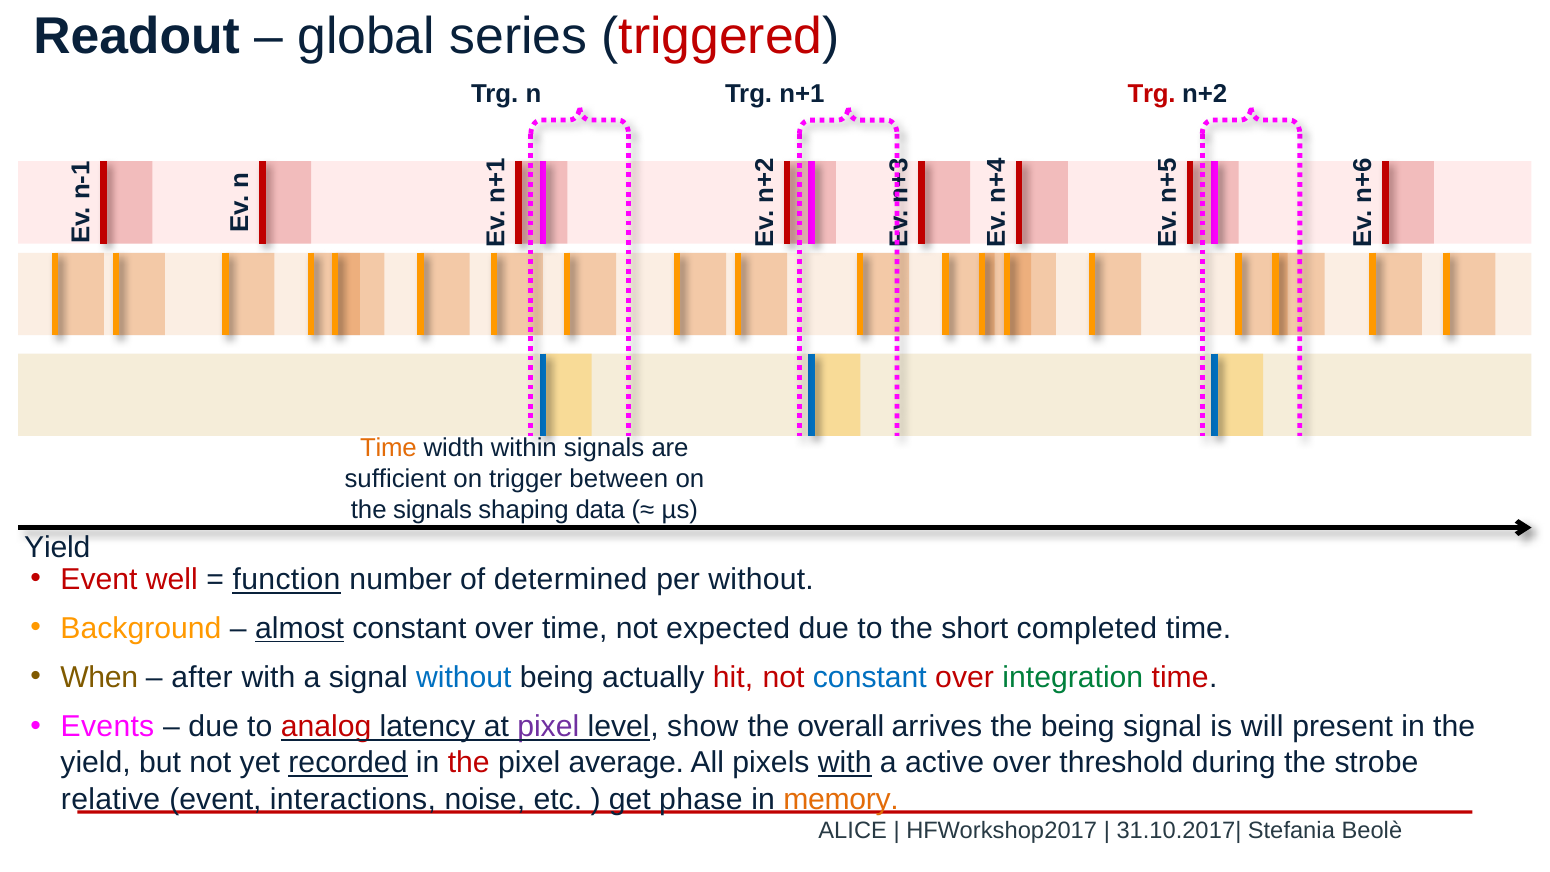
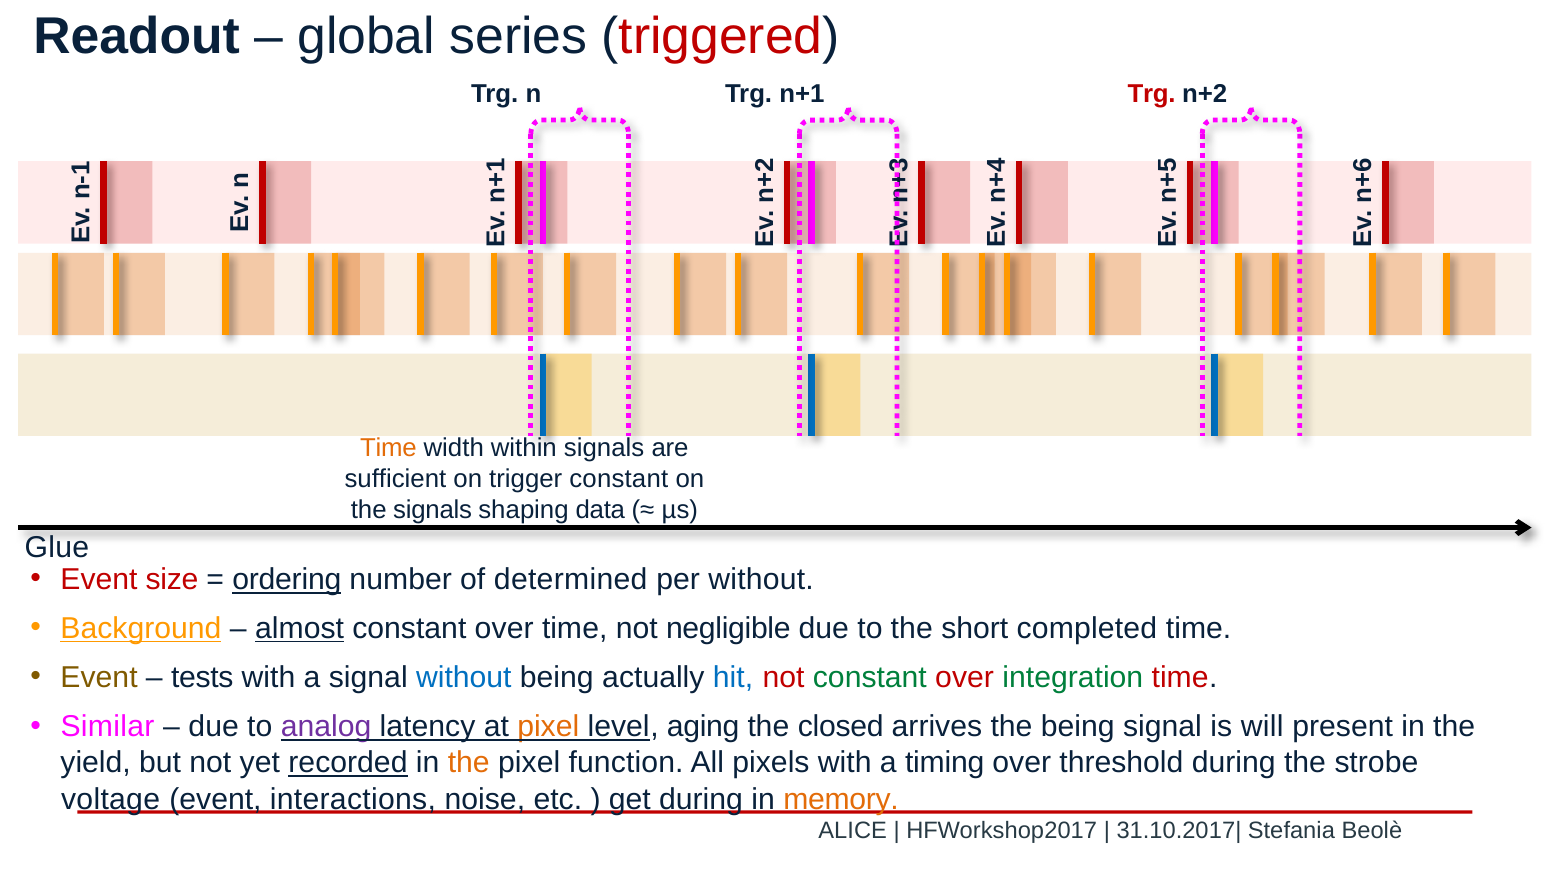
trigger between: between -> constant (619, 479)
Yield: Yield -> Glue (57, 548)
well: well -> size (172, 579)
function: function -> ordering (287, 579)
Background underline: none -> present (141, 628)
expected: expected -> negligible (728, 628)
When: When -> Event (99, 678)
after: after -> tests (202, 678)
hit colour: red -> blue (733, 678)
constant colour: blue -> green (870, 678)
Events: Events -> Similar (108, 727)
analog colour: red -> purple (326, 727)
pixel colour: purple -> orange (548, 727)
show: show -> aging (703, 727)
overall: overall -> closed (841, 727)
the colour: red -> orange (469, 763)
average: average -> function (626, 763)
with underline: present -> none (845, 763)
active: active -> timing (945, 763)
relative: relative -> voltage (111, 799)
get phase: phase -> during (701, 799)
